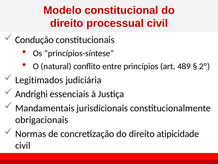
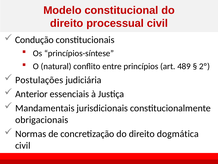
Legitimados: Legitimados -> Postulações (39, 80)
Andrighi: Andrighi -> Anterior (31, 94)
atipicidade: atipicidade -> dogmática (178, 134)
